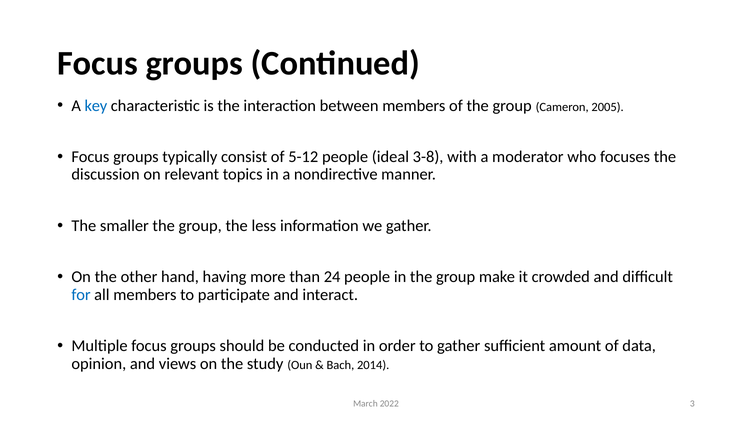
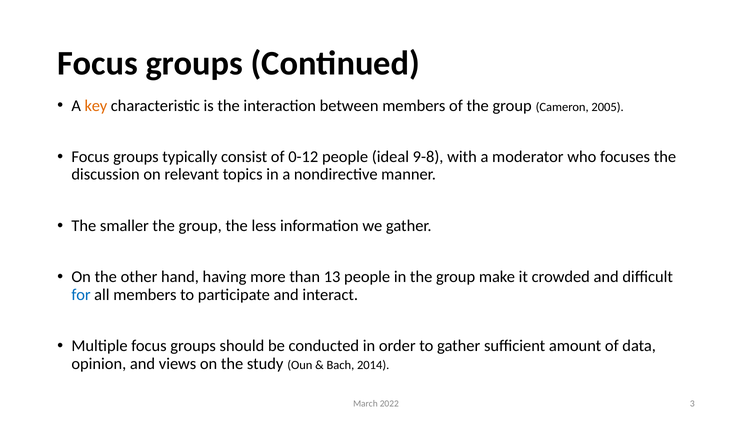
key colour: blue -> orange (96, 106)
5-12: 5-12 -> 0-12 (303, 157)
3-8: 3-8 -> 9-8 (428, 157)
24: 24 -> 13 (332, 277)
